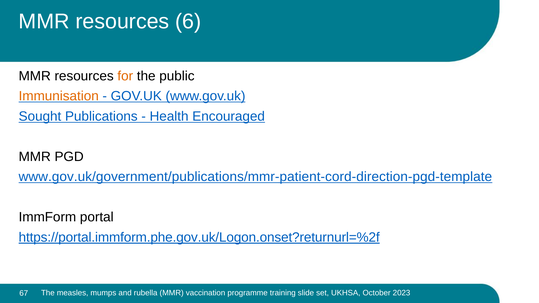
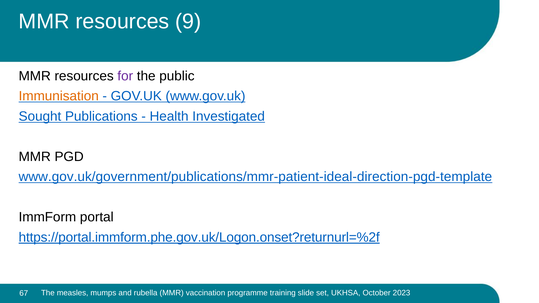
6: 6 -> 9 (188, 21)
for colour: orange -> purple (125, 76)
Encouraged: Encouraged -> Investigated (229, 116)
www.gov.uk/government/publications/mmr-patient-cord-direction-pgd-template: www.gov.uk/government/publications/mmr-patient-cord-direction-pgd-template -> www.gov.uk/government/publications/mmr-patient-ideal-direction-pgd-template (255, 177)
